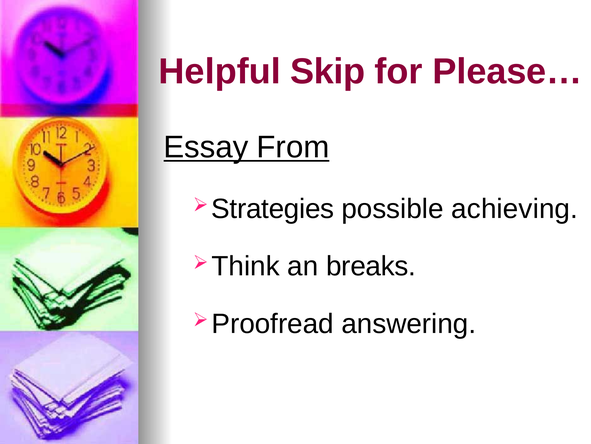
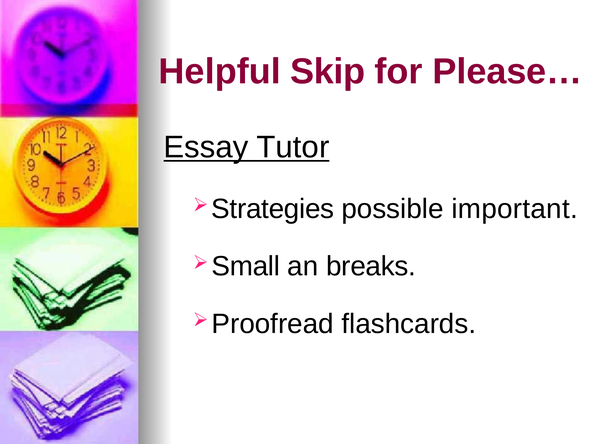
From: From -> Tutor (293, 147)
achieving: achieving -> important (515, 208)
Think: Think -> Small (246, 266)
answering: answering -> flashcards (409, 323)
